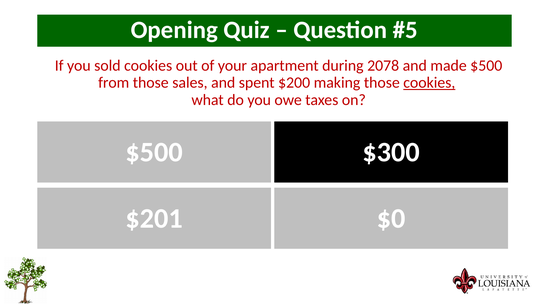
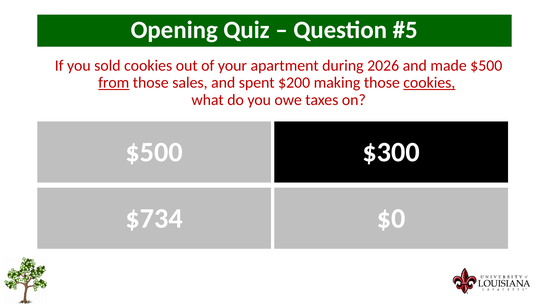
2078: 2078 -> 2026 (383, 66)
from underline: none -> present (114, 83)
$201: $201 -> $734 (154, 218)
